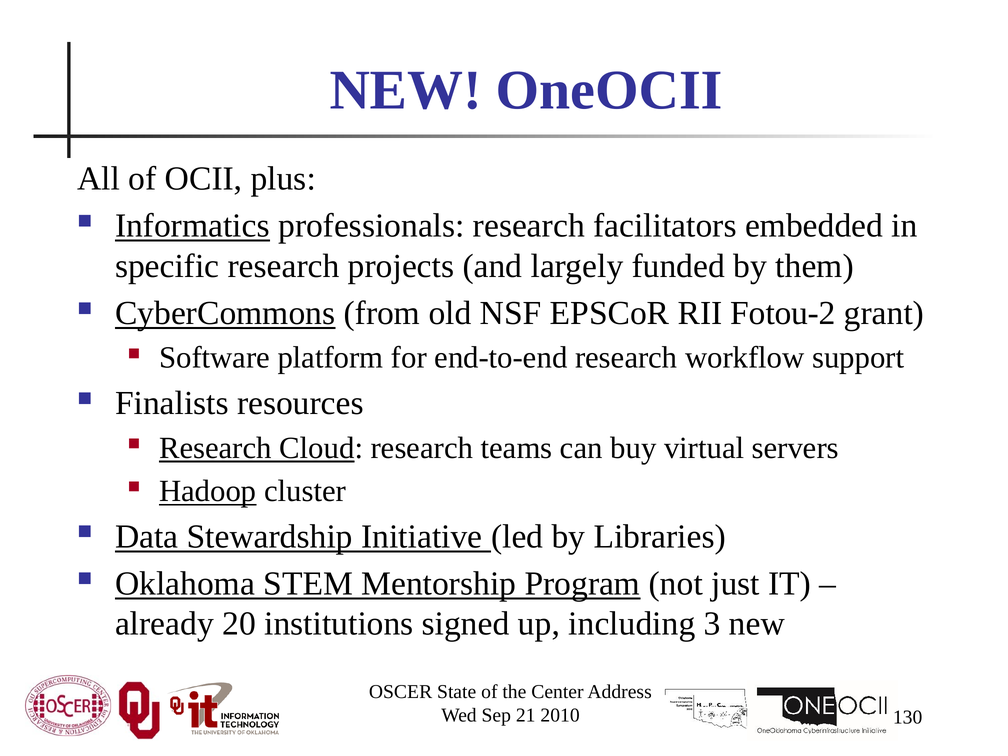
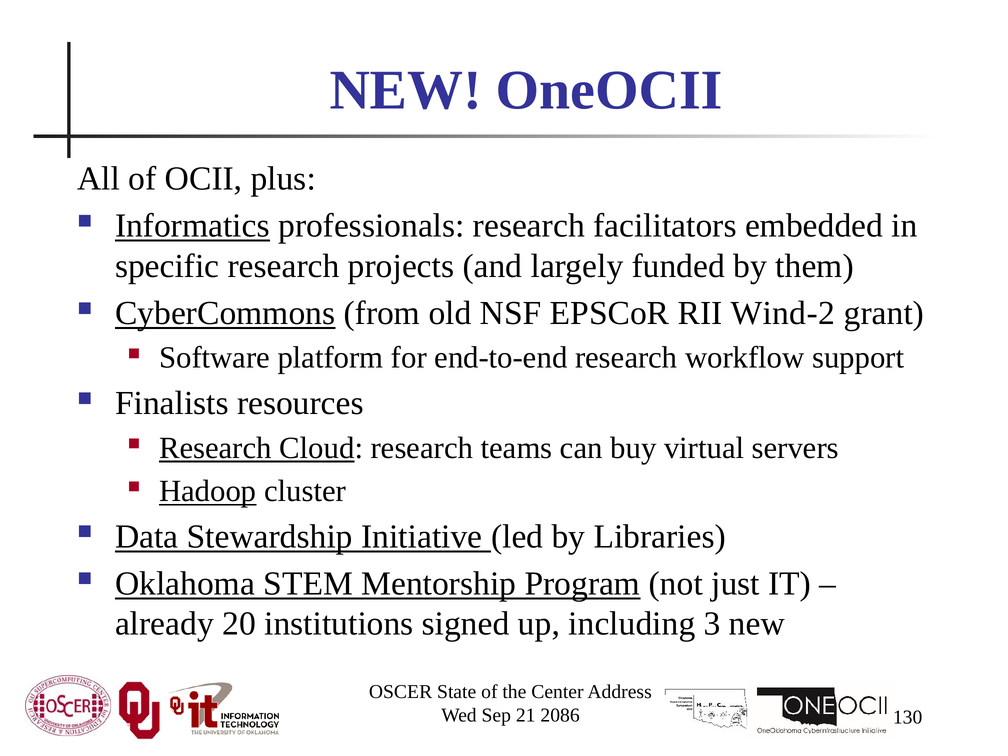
Fotou-2: Fotou-2 -> Wind-2 (783, 313)
2010: 2010 -> 2086 (560, 715)
